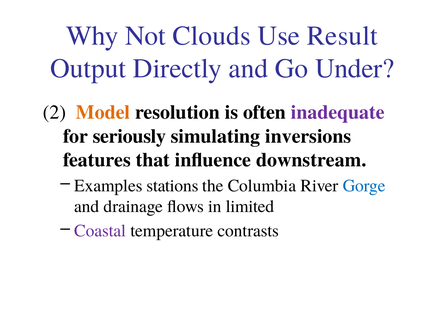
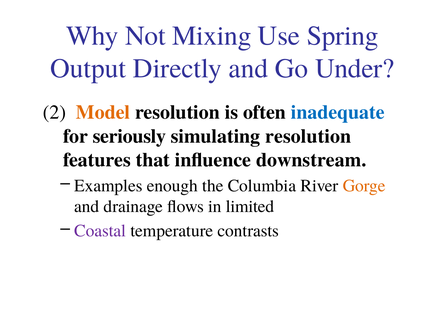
Clouds: Clouds -> Mixing (212, 36)
Result: Result -> Spring (343, 36)
inadequate colour: purple -> blue (338, 112)
simulating inversions: inversions -> resolution (308, 136)
stations: stations -> enough (172, 186)
Gorge colour: blue -> orange (364, 186)
